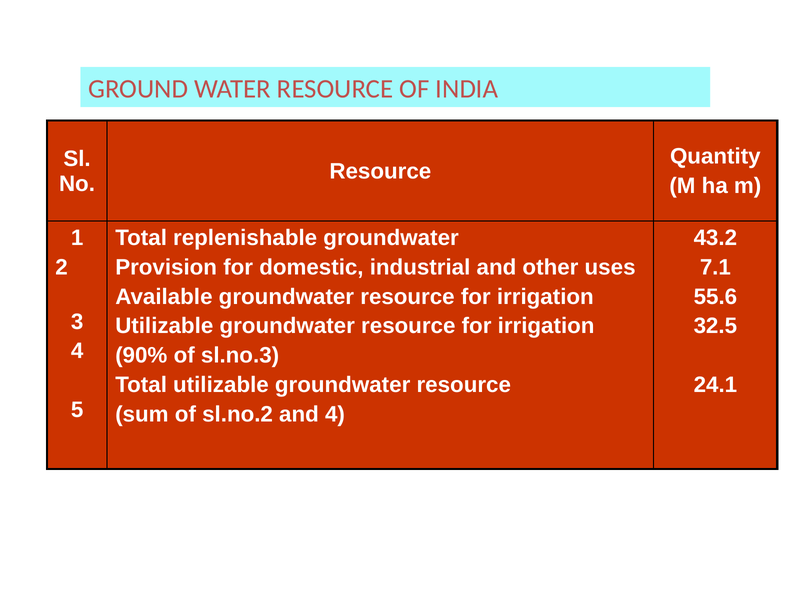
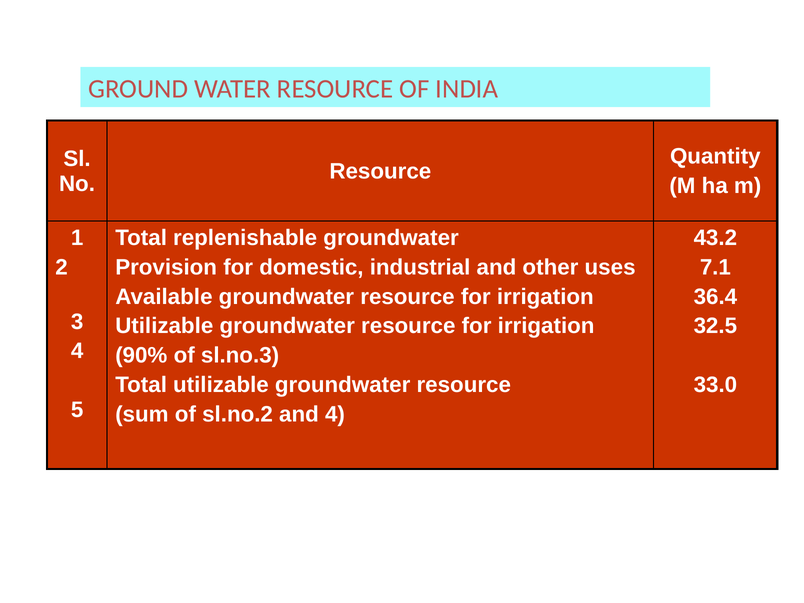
55.6: 55.6 -> 36.4 (715, 297)
24.1: 24.1 -> 33.0 (715, 385)
